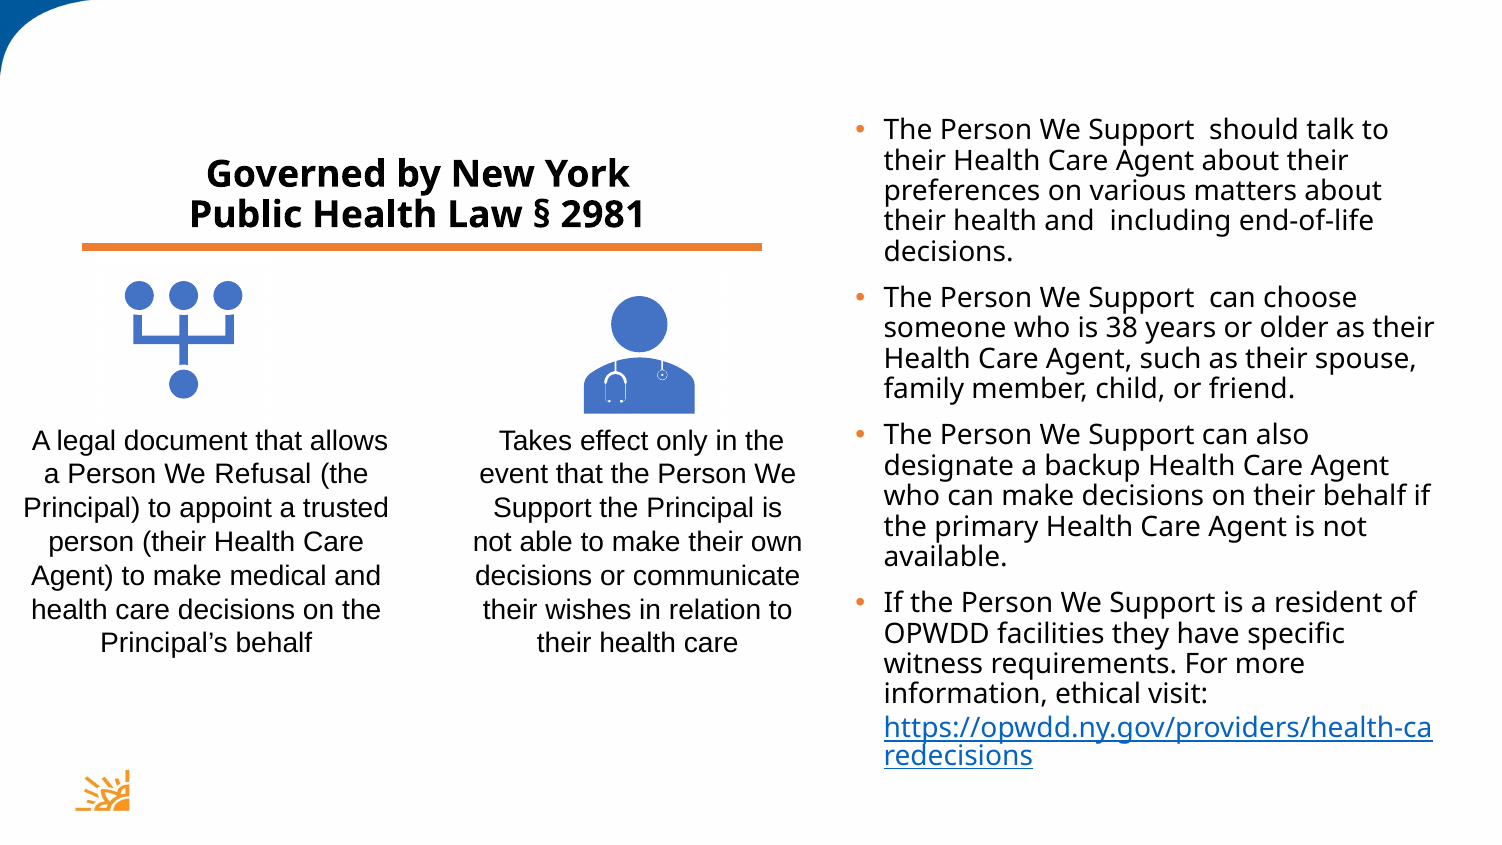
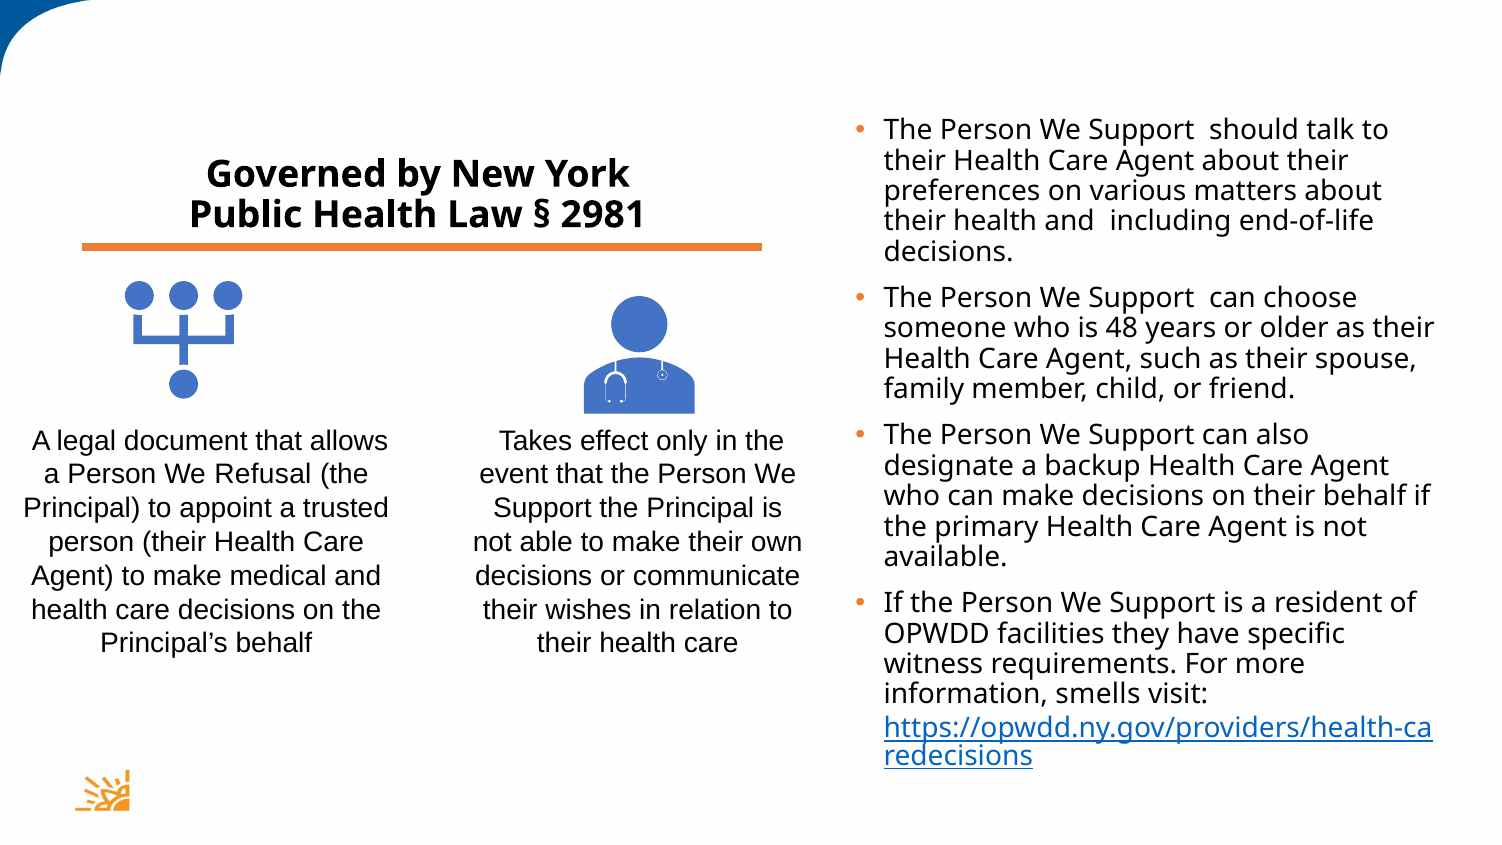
38: 38 -> 48 (1122, 329)
ethical: ethical -> smells (1098, 695)
